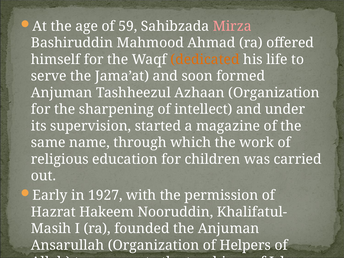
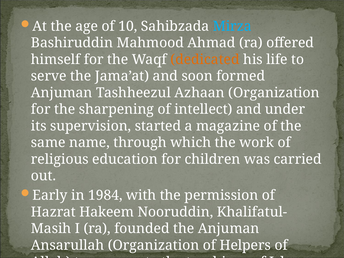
59: 59 -> 10 (128, 26)
Mirza colour: pink -> light blue (232, 26)
1927: 1927 -> 1984 (105, 195)
